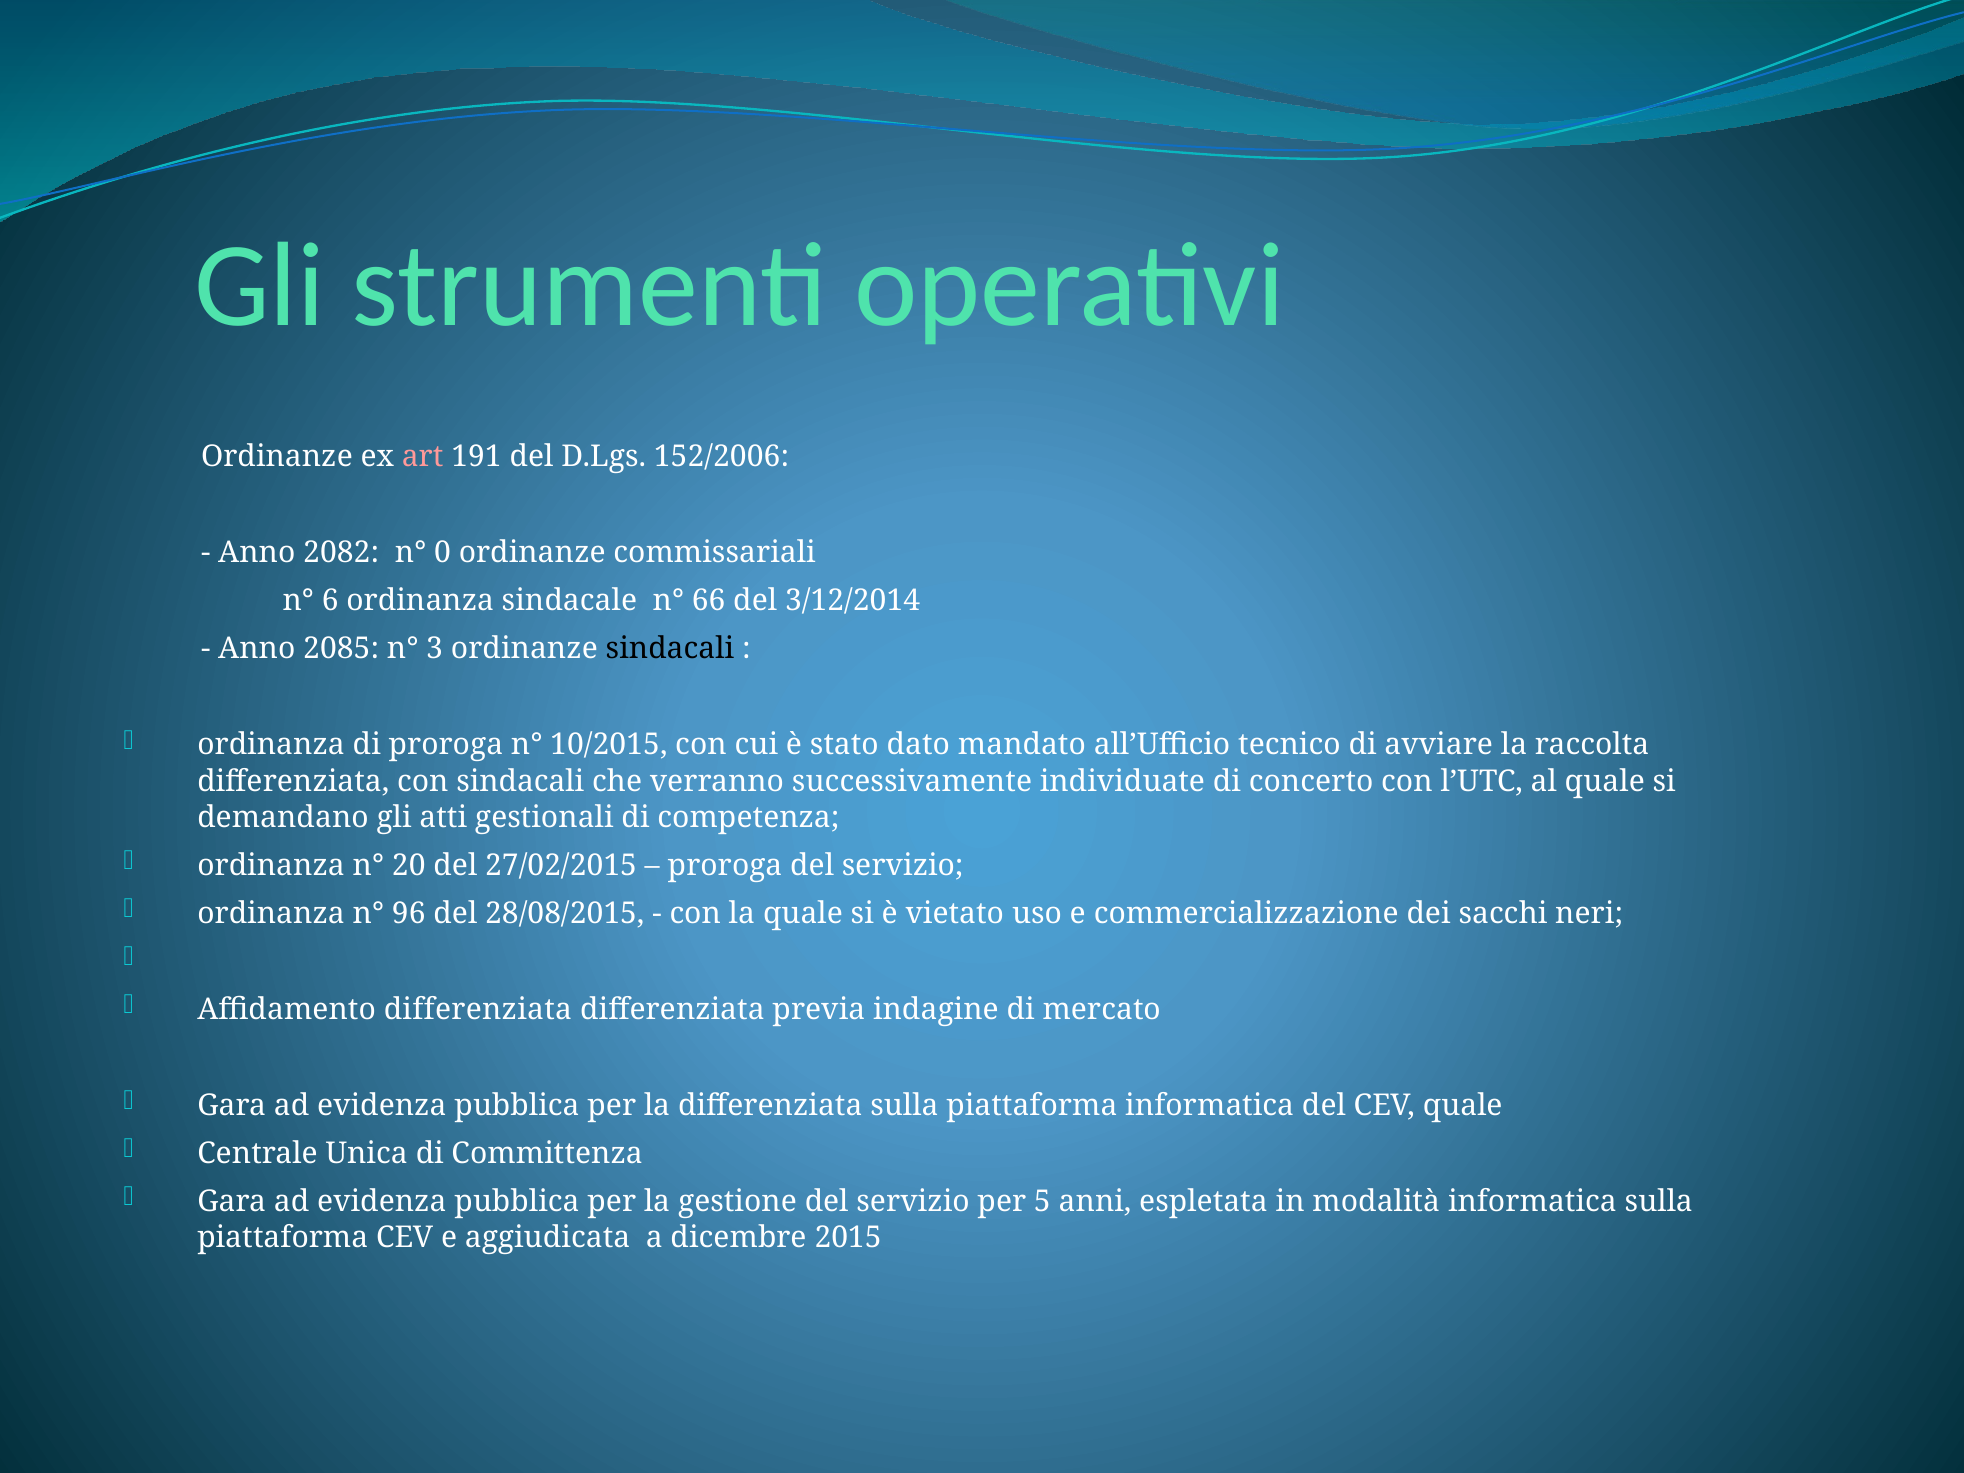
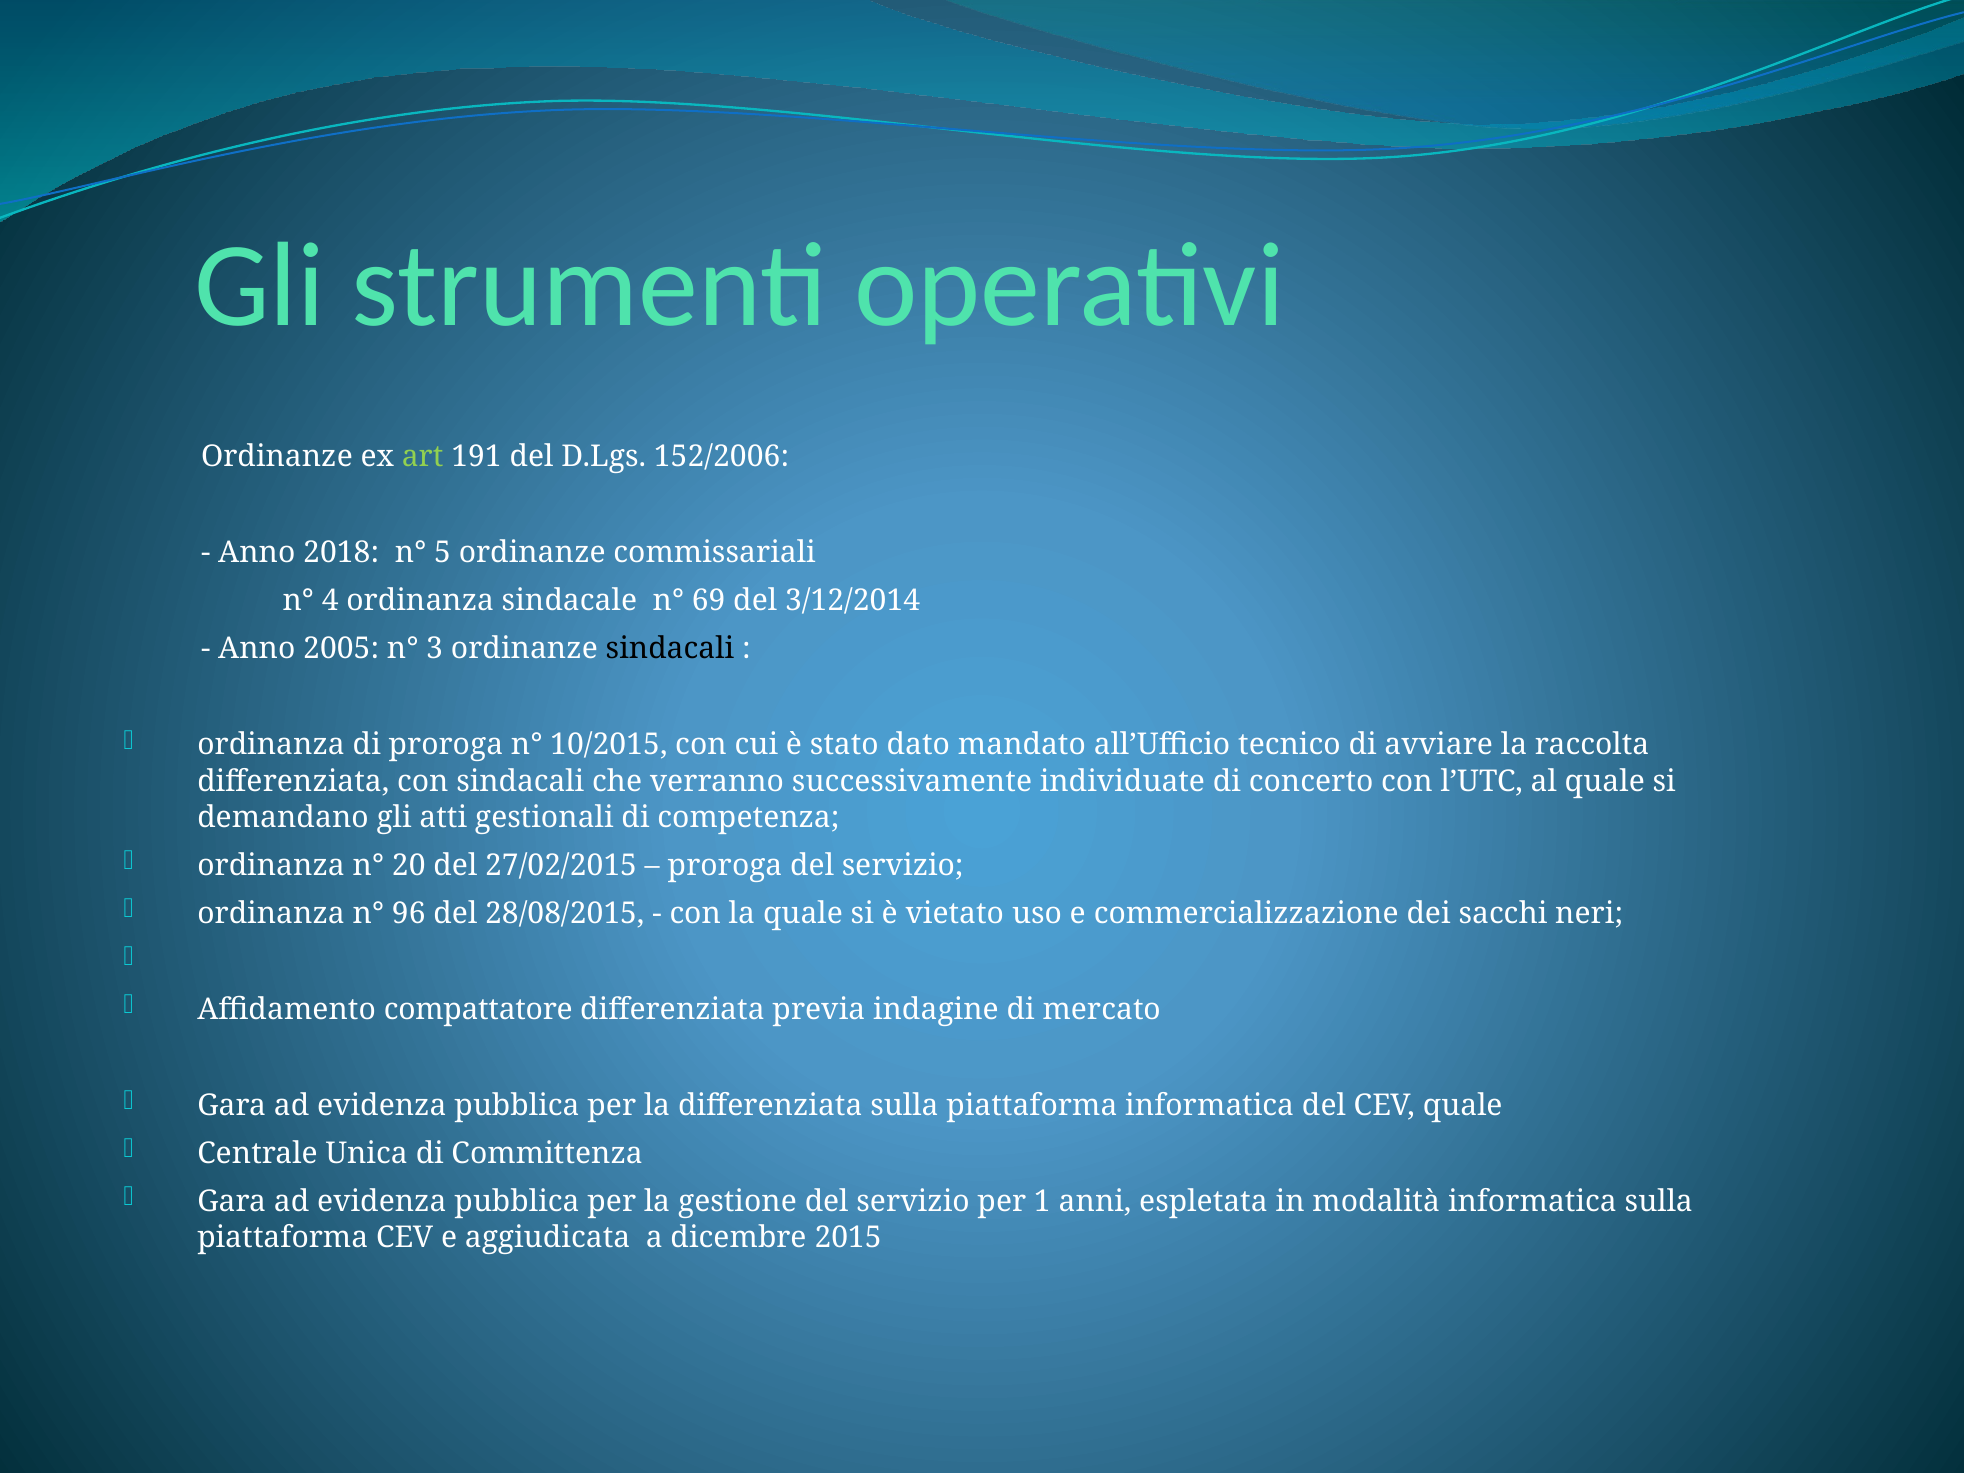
art colour: pink -> light green (423, 457)
2082: 2082 -> 2018 (341, 553)
0: 0 -> 5 (442, 553)
6: 6 -> 4 (330, 601)
66: 66 -> 69 (709, 601)
2085: 2085 -> 2005 (341, 649)
Affidamento differenziata: differenziata -> compattatore (478, 1009)
5: 5 -> 1 (1042, 1201)
